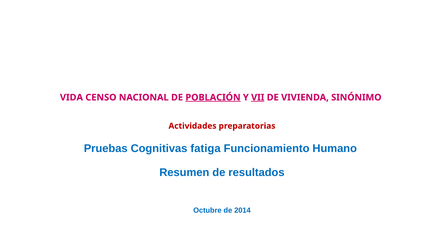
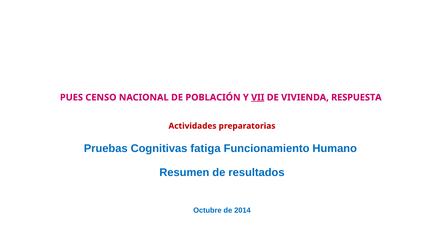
VIDA: VIDA -> PUES (71, 97)
POBLACIÓN underline: present -> none (213, 97)
SINÓNIMO: SINÓNIMO -> RESPUESTA (356, 97)
